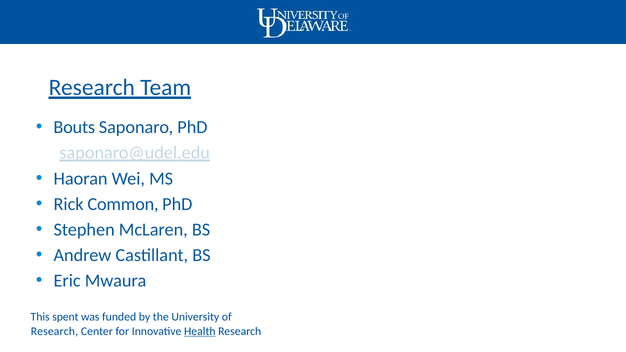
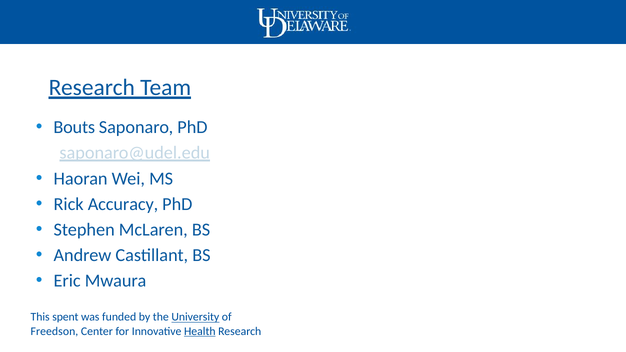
Common: Common -> Accuracy (123, 204)
University underline: none -> present (195, 317)
Research: Research -> Freedson (54, 331)
